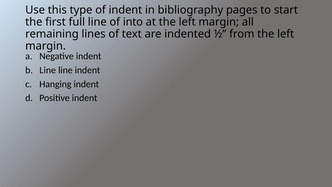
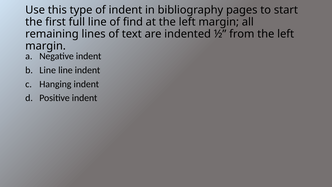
into: into -> find (133, 22)
